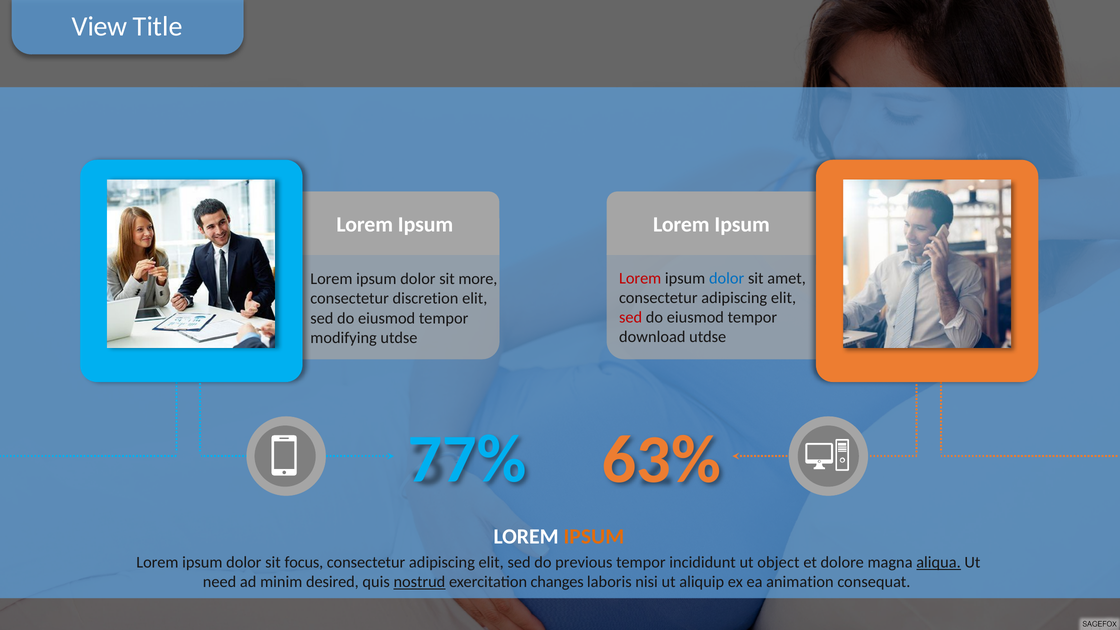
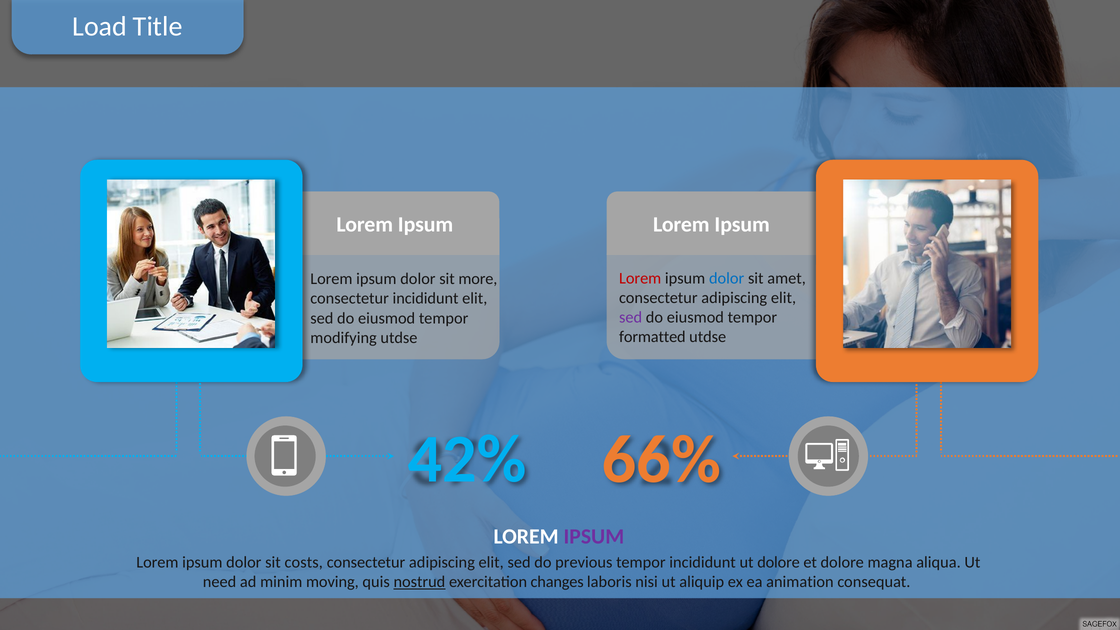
View: View -> Load (100, 26)
consectetur discretion: discretion -> incididunt (426, 299)
sed colour: red -> purple (631, 317)
download: download -> formatted (652, 337)
77%: 77% -> 42% (467, 459)
63%: 63% -> 66% (661, 460)
IPSUM colour: orange -> purple (594, 537)
focus: focus -> costs (304, 562)
ut object: object -> dolore (779, 562)
aliqua underline: present -> none (939, 562)
desired: desired -> moving (332, 582)
